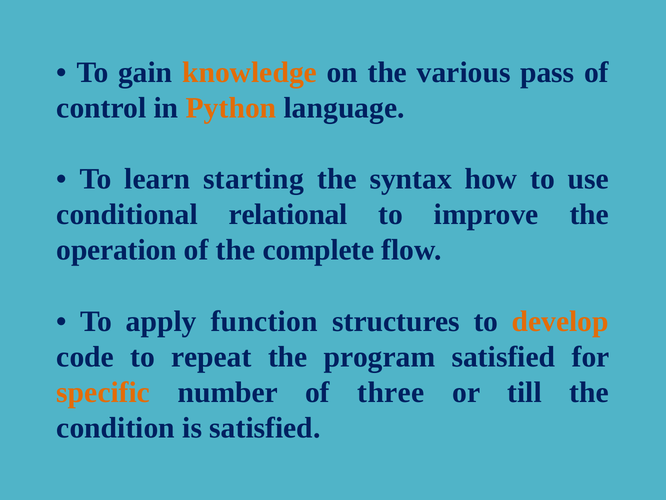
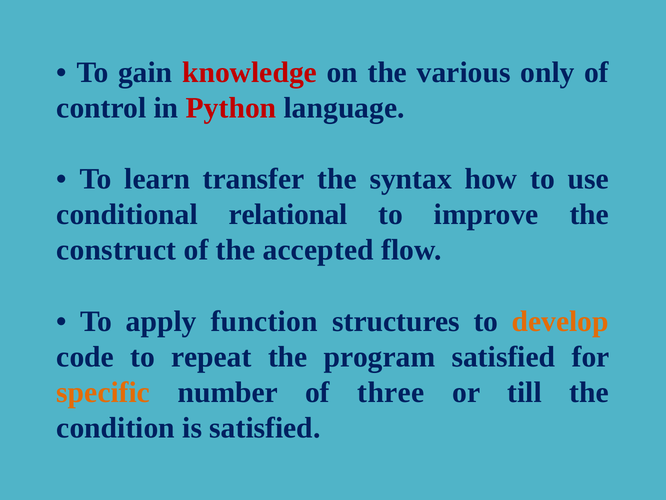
knowledge colour: orange -> red (250, 72)
pass: pass -> only (547, 72)
Python colour: orange -> red (231, 108)
starting: starting -> transfer (254, 179)
operation: operation -> construct (116, 250)
complete: complete -> accepted (318, 250)
